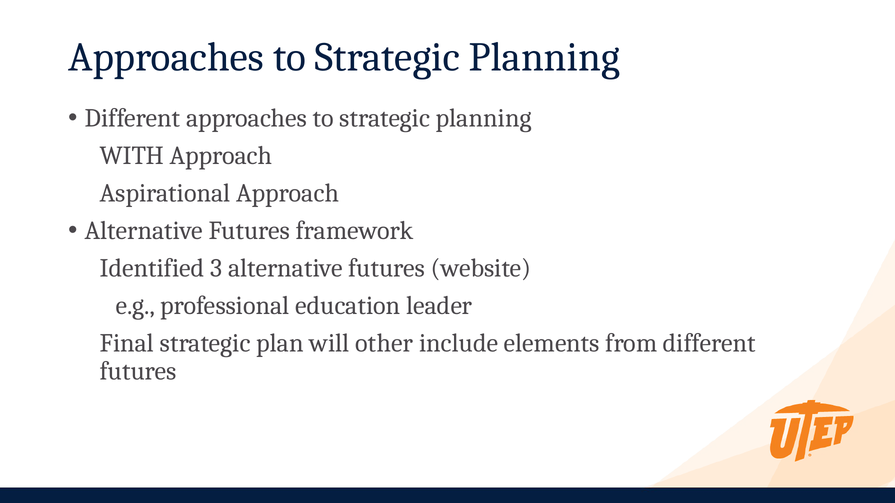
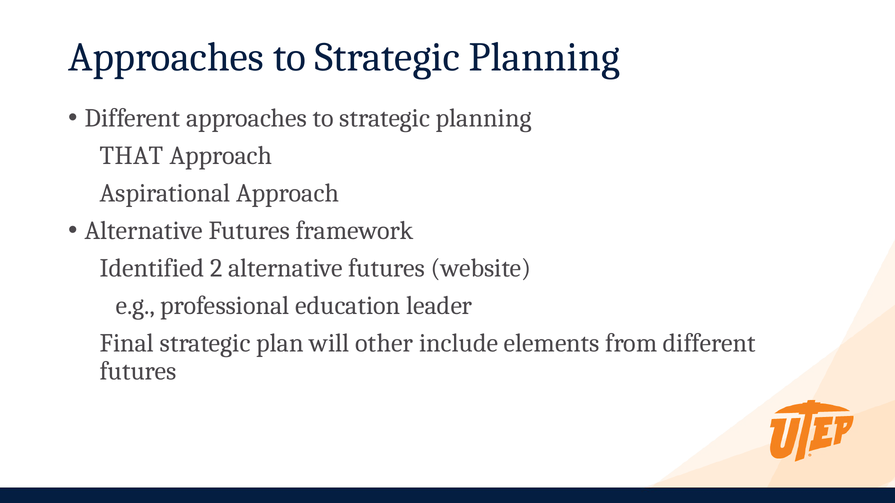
WITH: WITH -> THAT (132, 156)
3: 3 -> 2 (216, 268)
